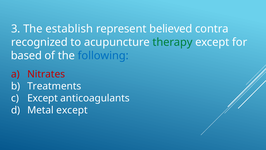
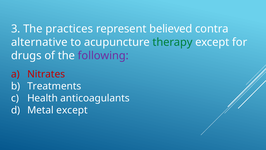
establish: establish -> practices (69, 29)
recognized: recognized -> alternative (39, 42)
based: based -> drugs (26, 55)
following colour: blue -> purple (103, 55)
Except: Except -> Health (43, 98)
